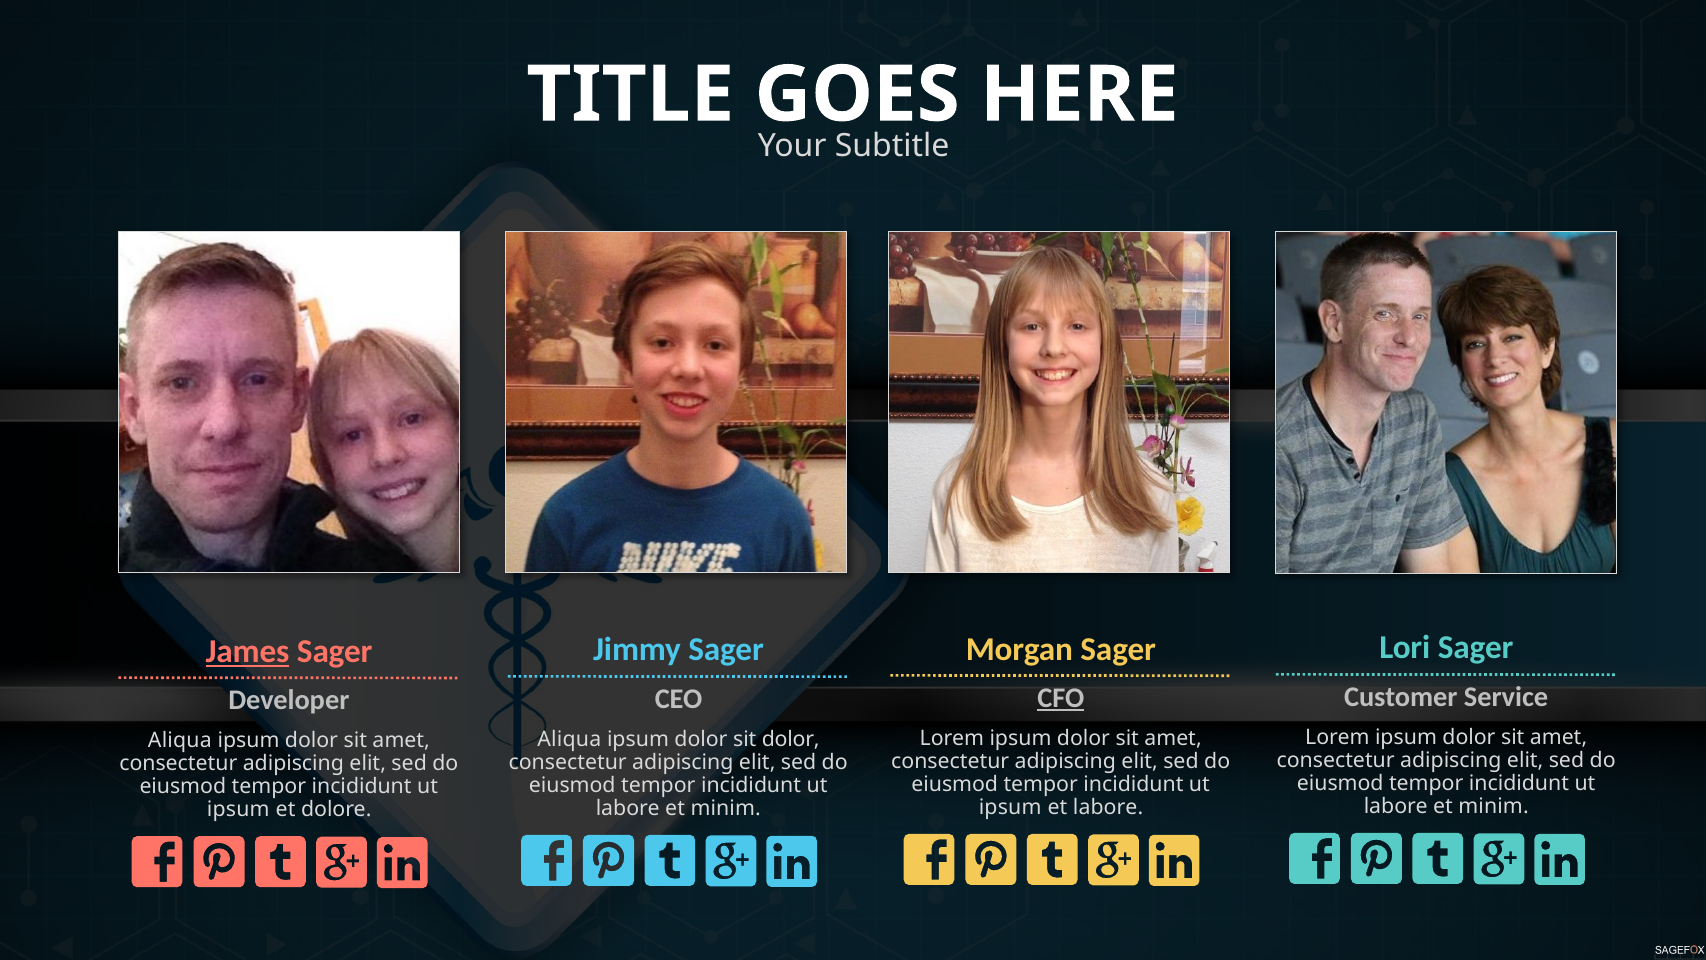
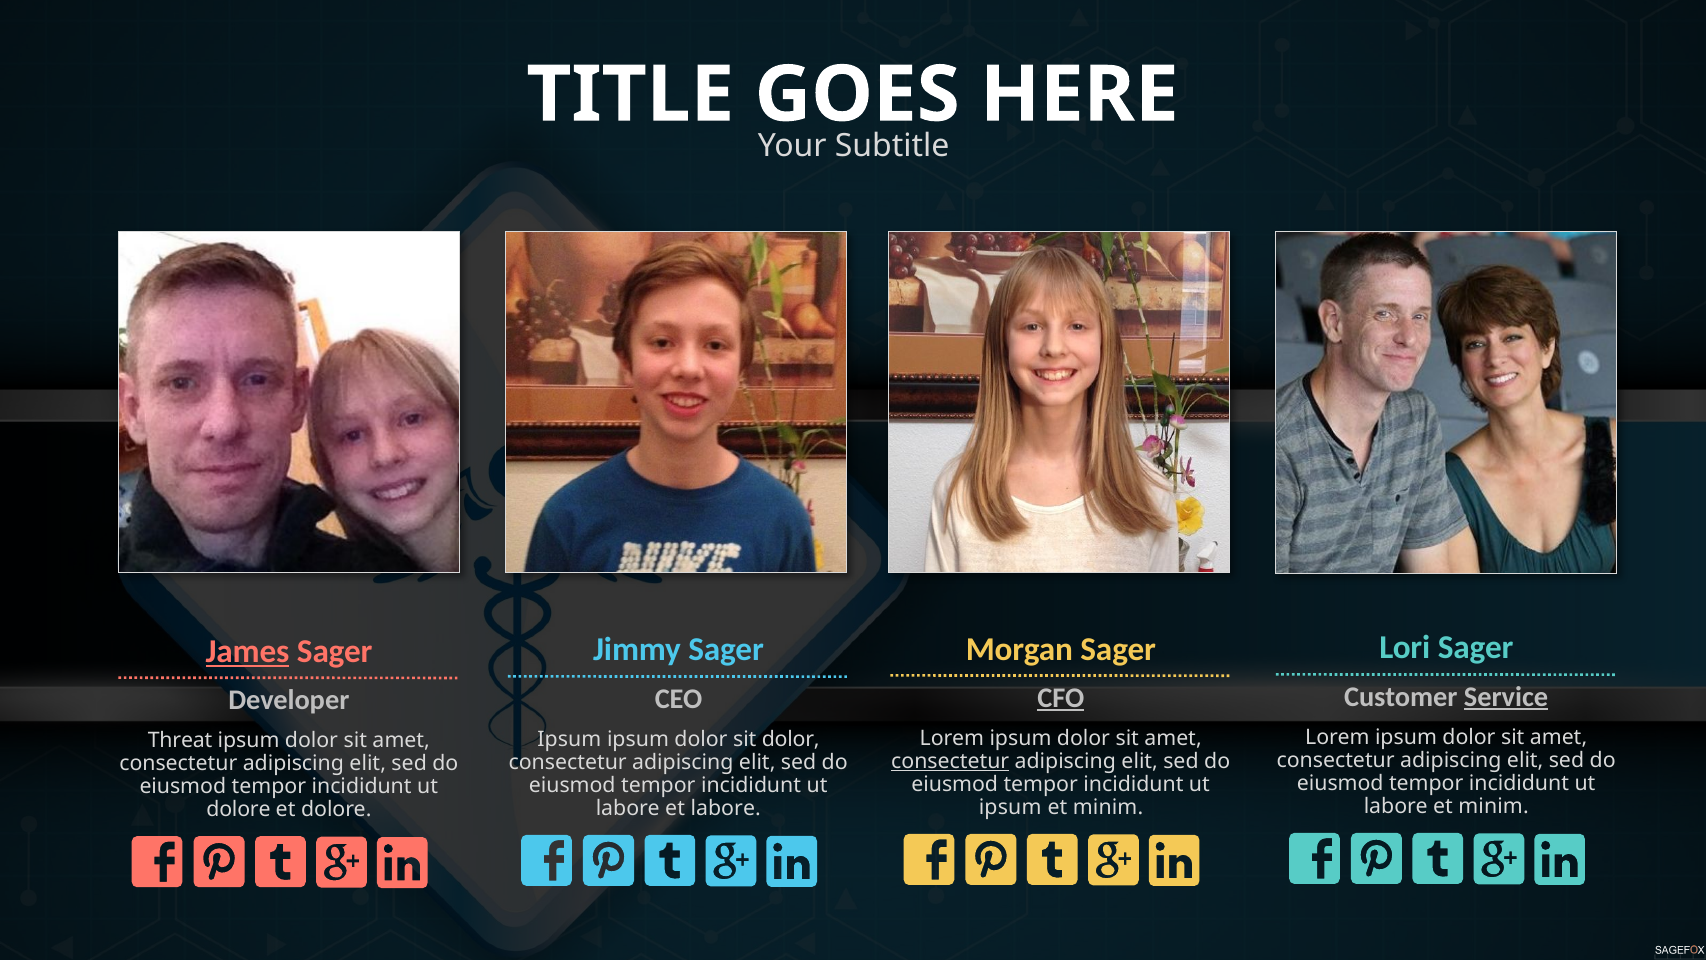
Service underline: none -> present (1506, 697)
Aliqua: Aliqua -> Ipsum (569, 739)
Aliqua: Aliqua -> Threat (180, 740)
consectetur underline: none -> present (950, 761)
labore: labore -> minim (1108, 807)
minim: minim -> labore (726, 808)
ipsum: ipsum -> dolore (238, 809)
